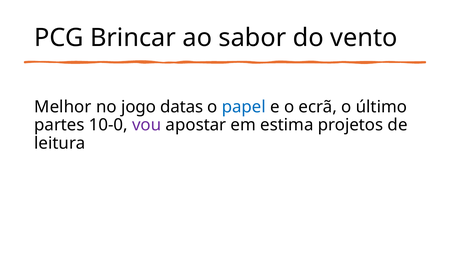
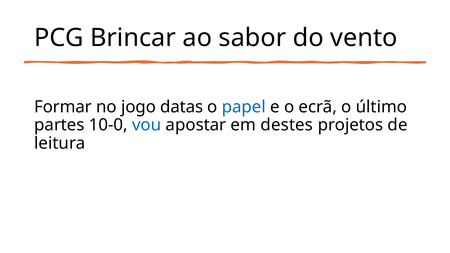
Melhor: Melhor -> Formar (63, 107)
vou colour: purple -> blue (147, 125)
estima: estima -> destes (287, 125)
